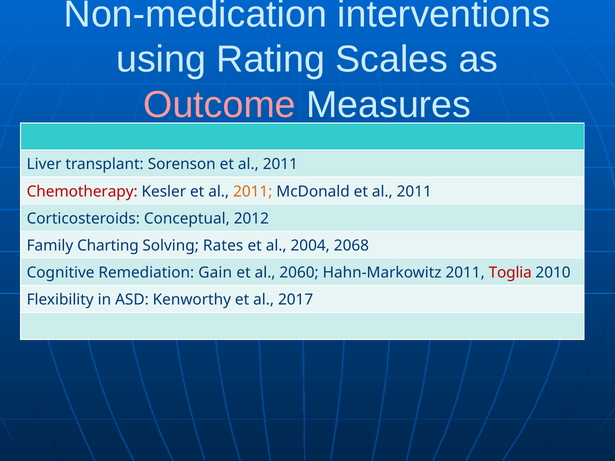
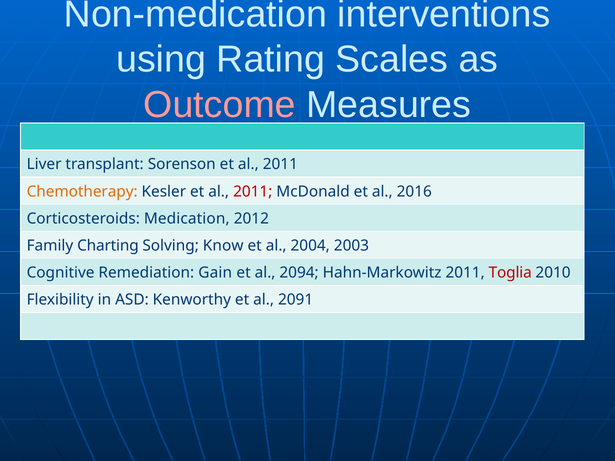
Chemotherapy colour: red -> orange (82, 192)
2011 colour: orange -> red (253, 192)
McDonald et al 2011: 2011 -> 2016 (414, 192)
Conceptual: Conceptual -> Medication (187, 219)
Rates: Rates -> Know (223, 246)
2068: 2068 -> 2003 (351, 246)
2060: 2060 -> 2094 (299, 273)
2017: 2017 -> 2091 (296, 300)
